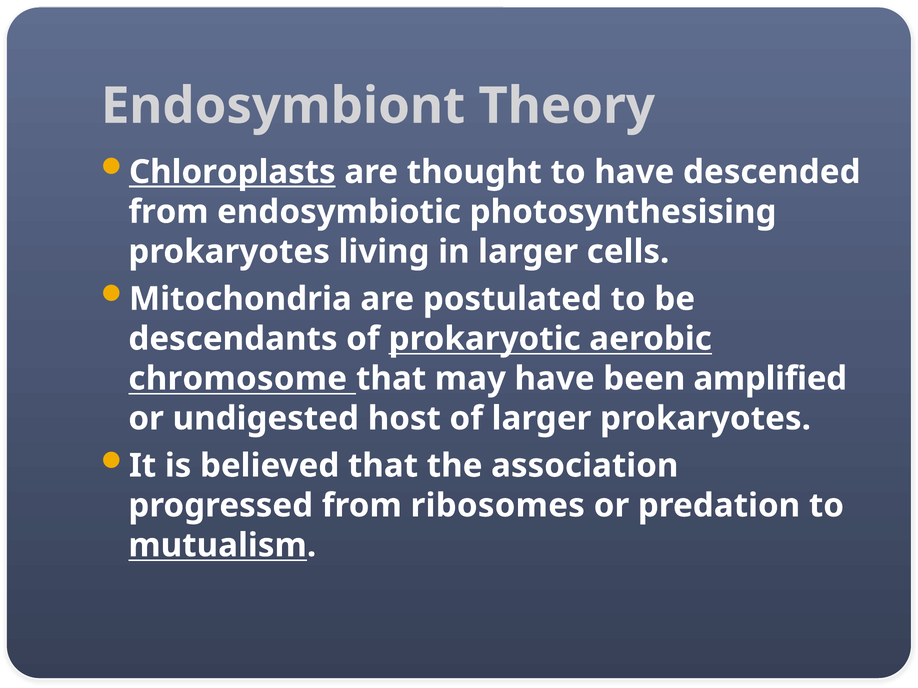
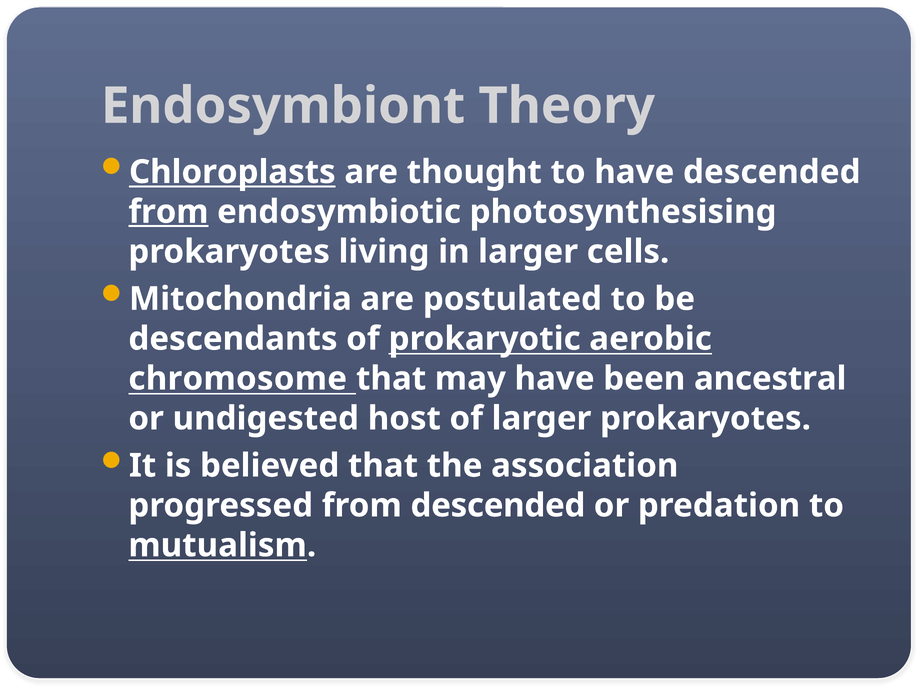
from underline: none -> present (168, 212)
amplified: amplified -> ancestral (770, 379)
from ribosomes: ribosomes -> descended (498, 506)
